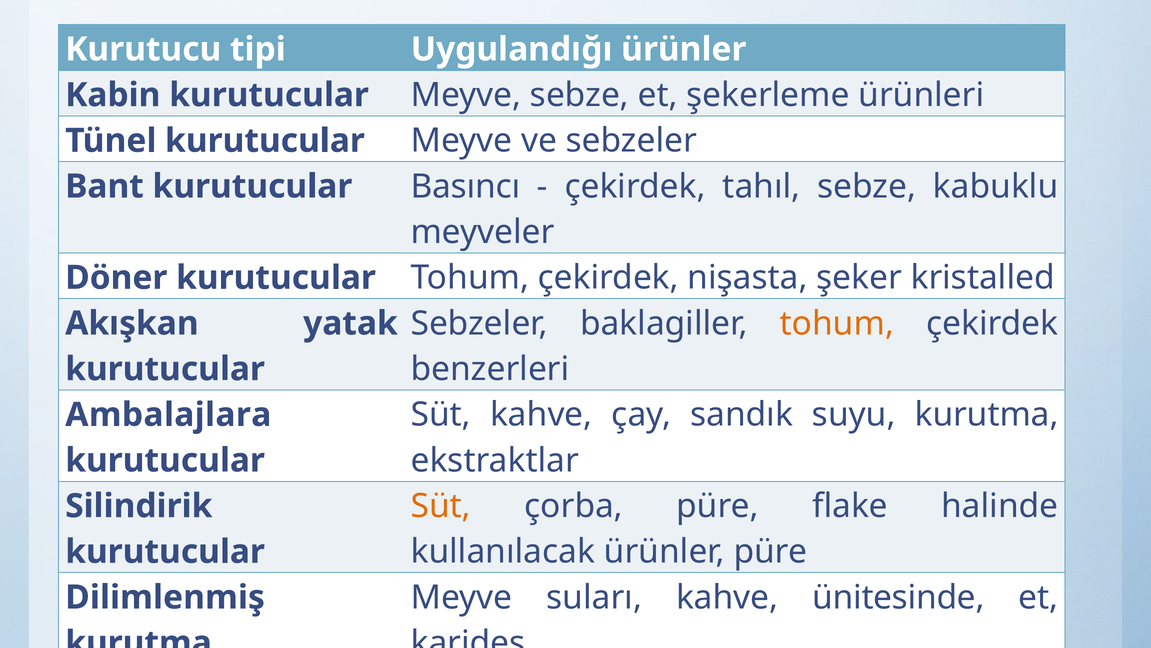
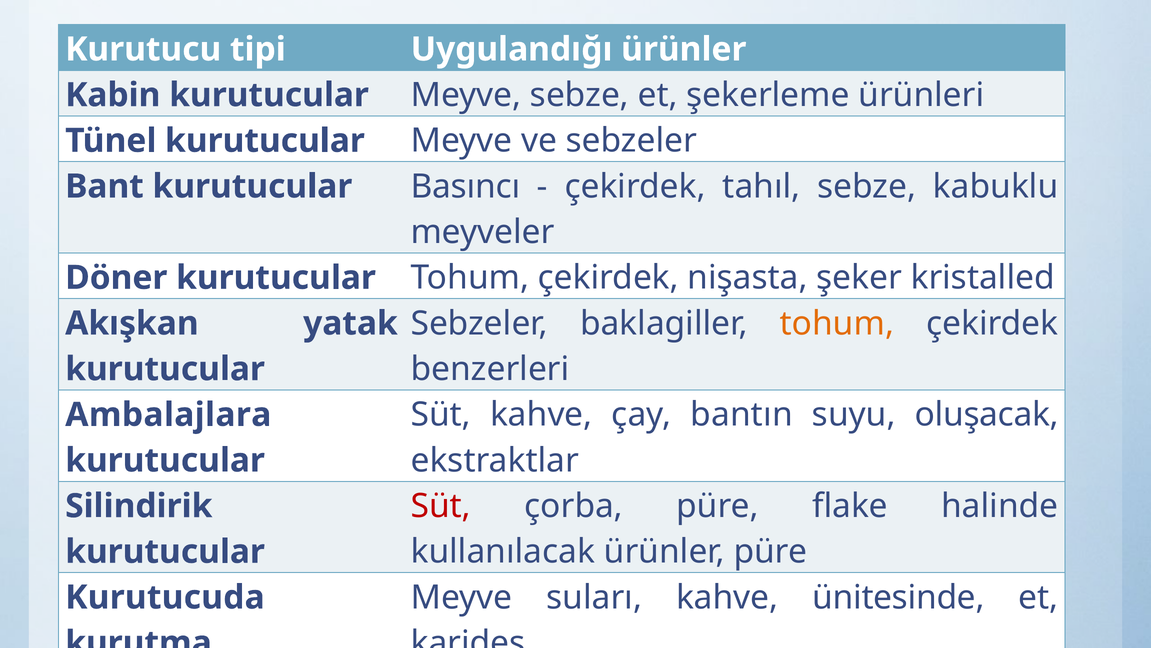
sandık: sandık -> bantın (742, 415)
suyu kurutma: kurutma -> oluşacak (987, 415)
Süt colour: orange -> red (441, 506)
Dilimlenmiş: Dilimlenmiş -> Kurutucuda (165, 597)
